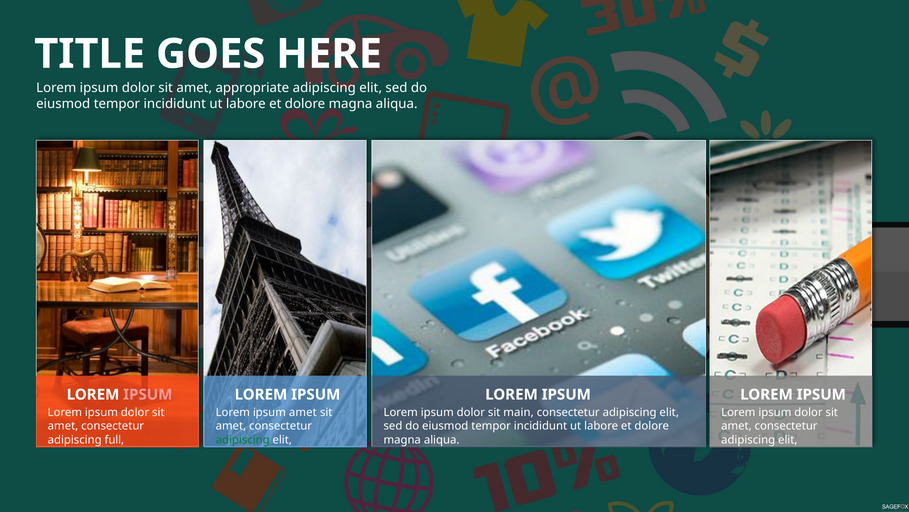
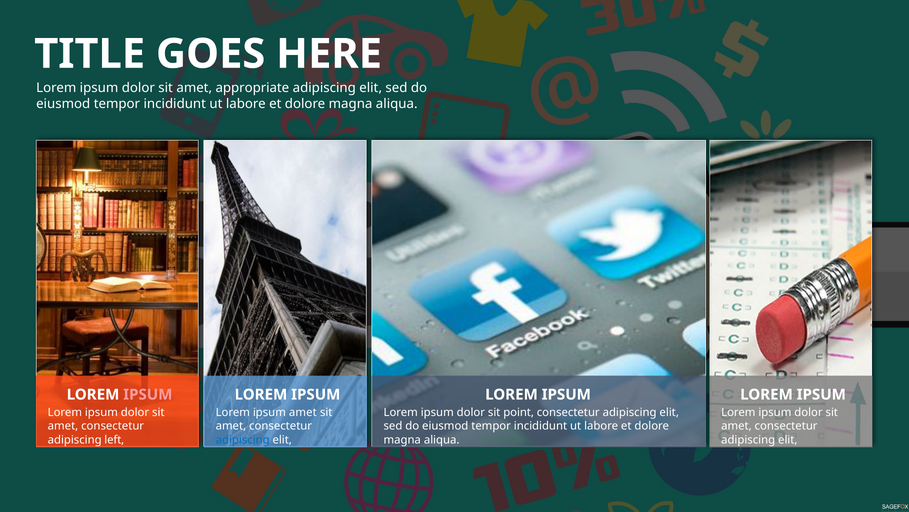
main: main -> point (519, 412)
full: full -> left (114, 439)
adipiscing colour: green -> blue (243, 439)
